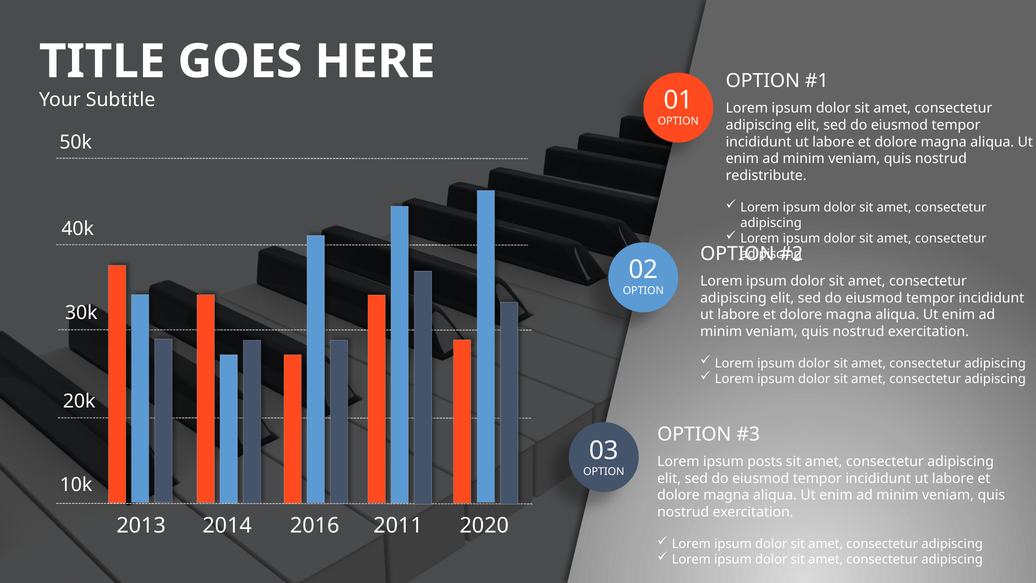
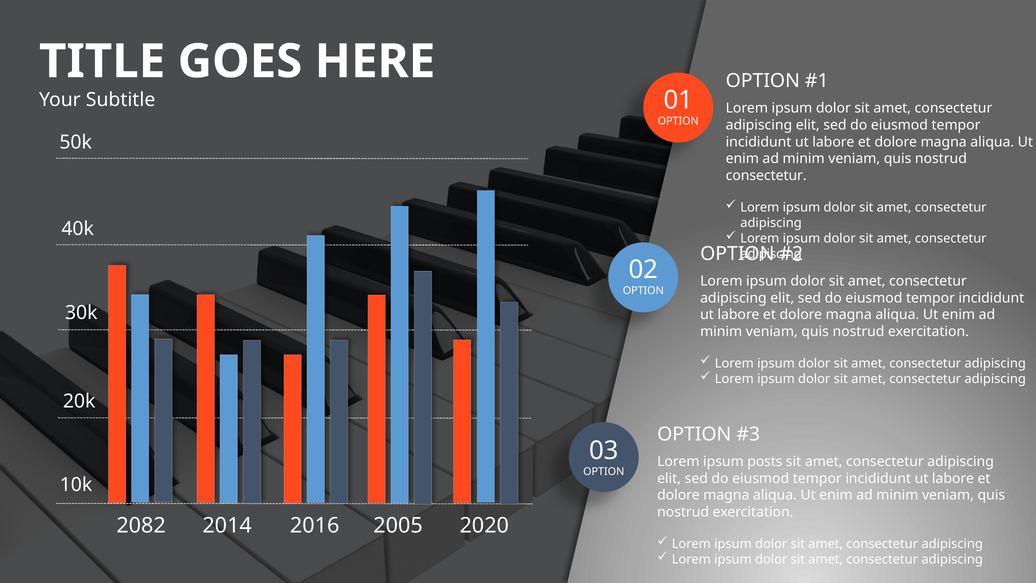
redistribute: redistribute -> consectetur (766, 176)
2013: 2013 -> 2082 (141, 526)
2011: 2011 -> 2005 (398, 526)
